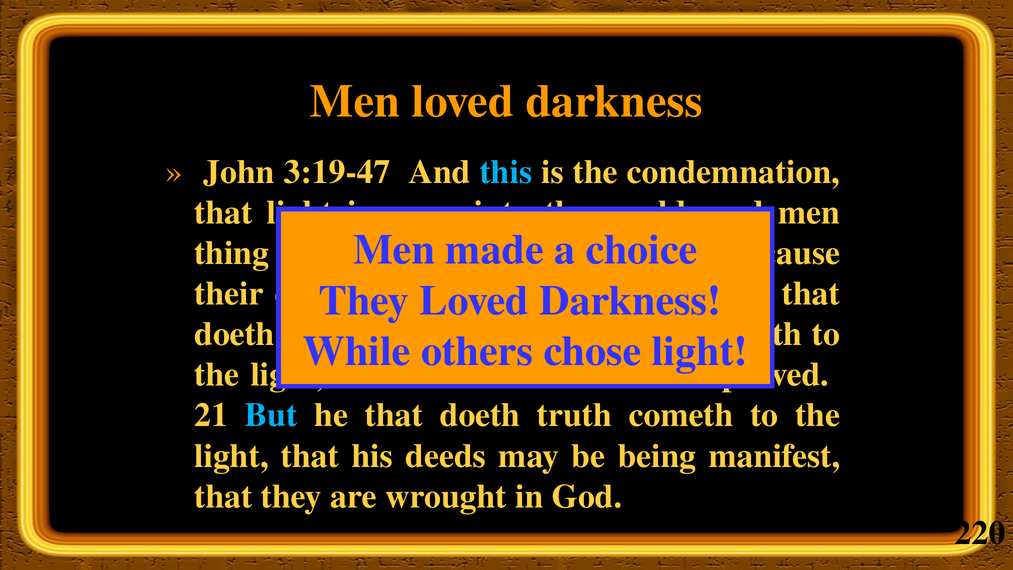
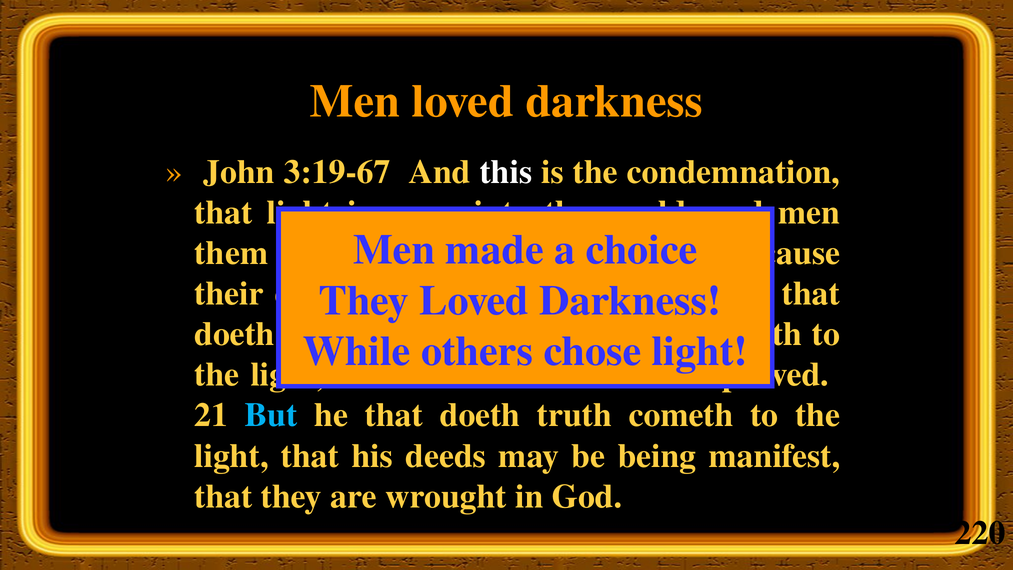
3:19-47: 3:19-47 -> 3:19-67 (337, 172)
this colour: light blue -> white (506, 172)
thing: thing -> them (231, 253)
